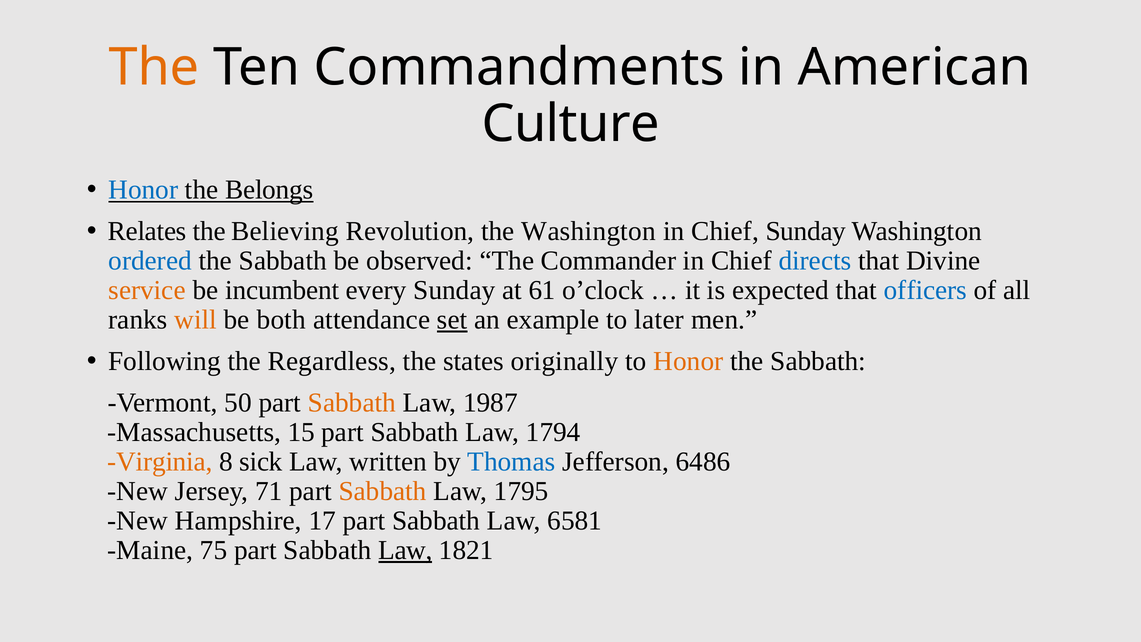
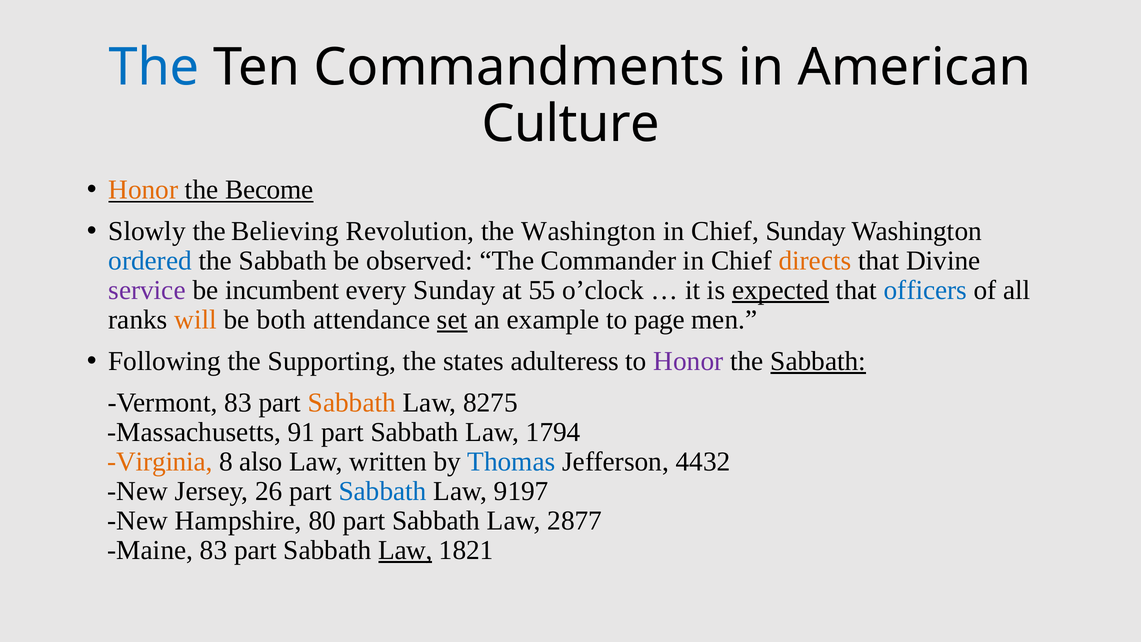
The colour: orange -> blue (154, 68)
Honor colour: blue -> orange (143, 190)
Belongs: Belongs -> Become (269, 190)
Relates: Relates -> Slowly (147, 231)
directs colour: blue -> orange (815, 261)
service colour: orange -> purple (147, 290)
61: 61 -> 55 (542, 290)
expected underline: none -> present (781, 290)
later: later -> page (659, 320)
Regardless: Regardless -> Supporting (332, 361)
originally: originally -> adulteress (565, 361)
Honor colour: orange -> purple (688, 361)
Sabbath underline: none -> present (818, 361)
Vermont 50: 50 -> 83 (238, 402)
1987: 1987 -> 8275 (490, 402)
15: 15 -> 91 (301, 432)
sick: sick -> also (261, 462)
6486: 6486 -> 4432 (703, 462)
71: 71 -> 26 (269, 491)
Sabbath colour: orange -> blue (383, 491)
1795: 1795 -> 9197 (521, 491)
17: 17 -> 80 (322, 521)
6581: 6581 -> 2877 (575, 521)
Maine 75: 75 -> 83 (214, 550)
